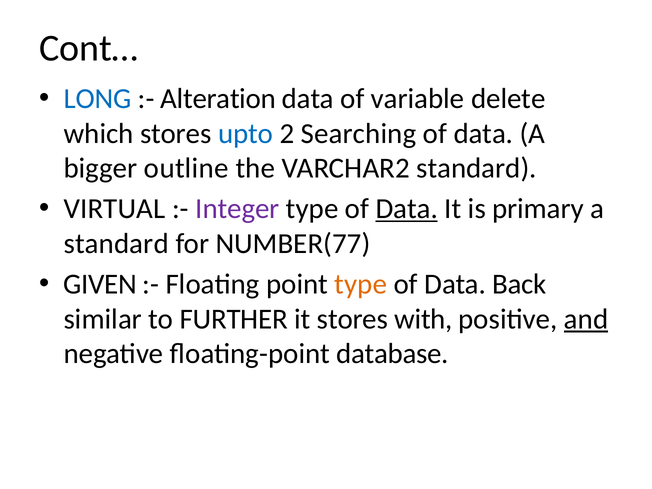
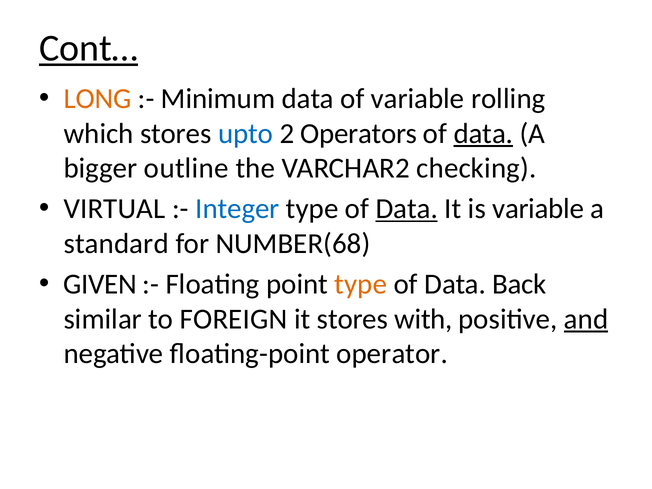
Cont… underline: none -> present (89, 48)
LONG colour: blue -> orange (97, 99)
Alteration: Alteration -> Minimum (218, 99)
delete: delete -> rolling (508, 99)
Searching: Searching -> Operators (359, 134)
data underline: none -> present (483, 134)
VARCHAR2 standard: standard -> checking (476, 168)
Integer colour: purple -> blue (237, 209)
is primary: primary -> variable (538, 209)
NUMBER(77: NUMBER(77 -> NUMBER(68 (293, 244)
FURTHER: FURTHER -> FOREIGN (234, 319)
database: database -> operator (392, 354)
